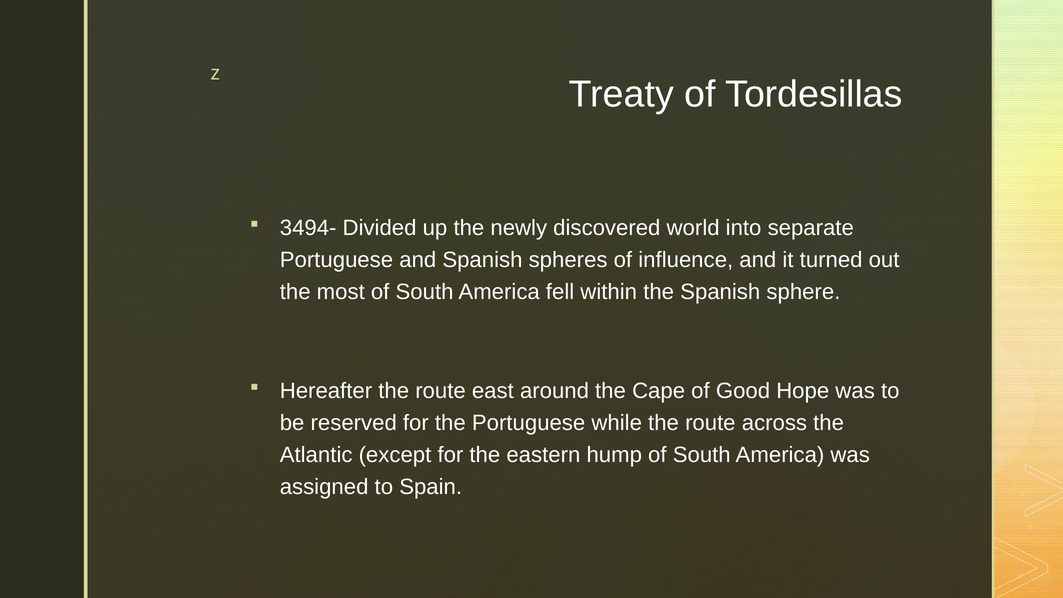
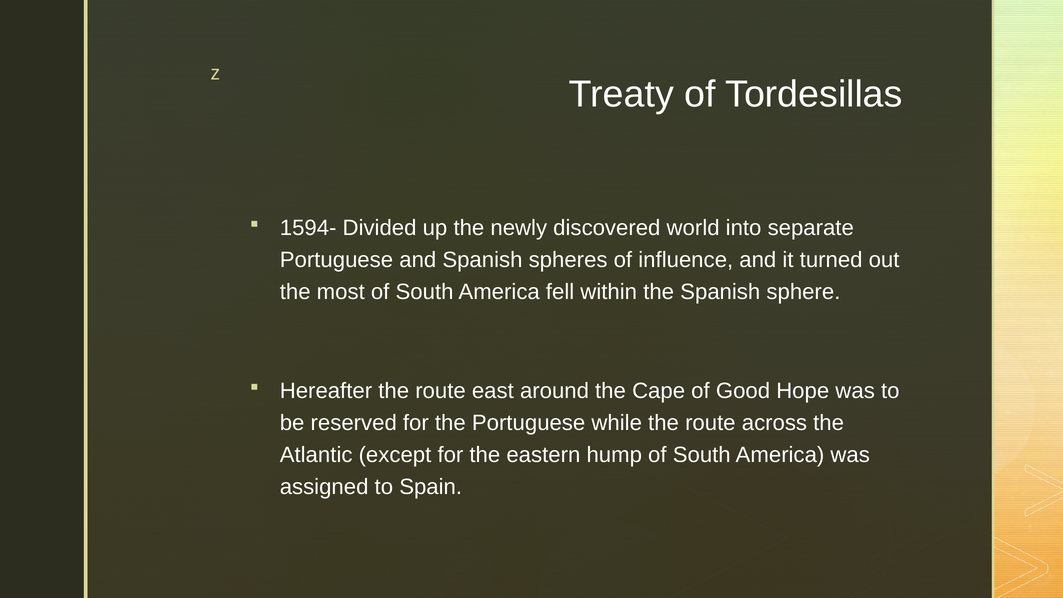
3494-: 3494- -> 1594- (308, 228)
